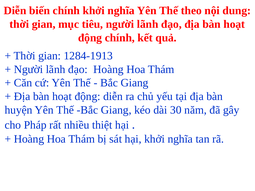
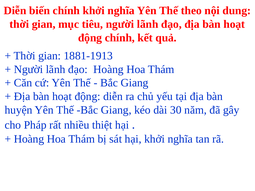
1284-1913: 1284-1913 -> 1881-1913 (88, 56)
